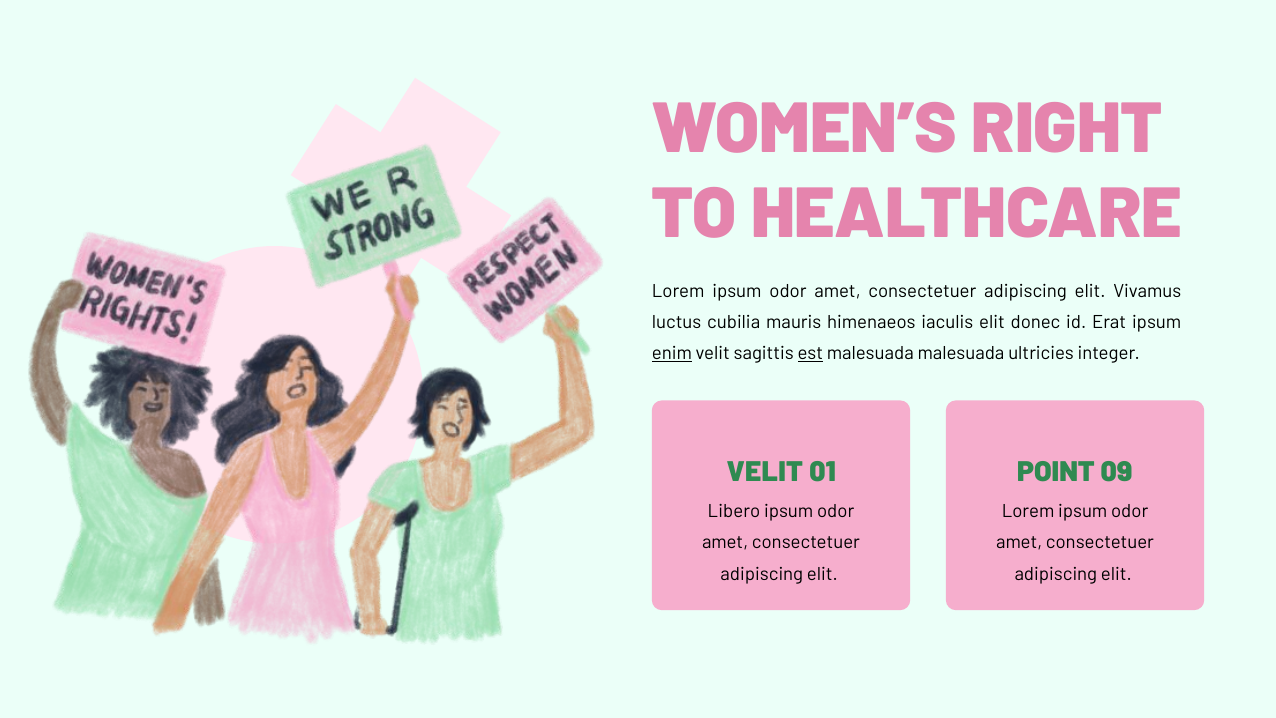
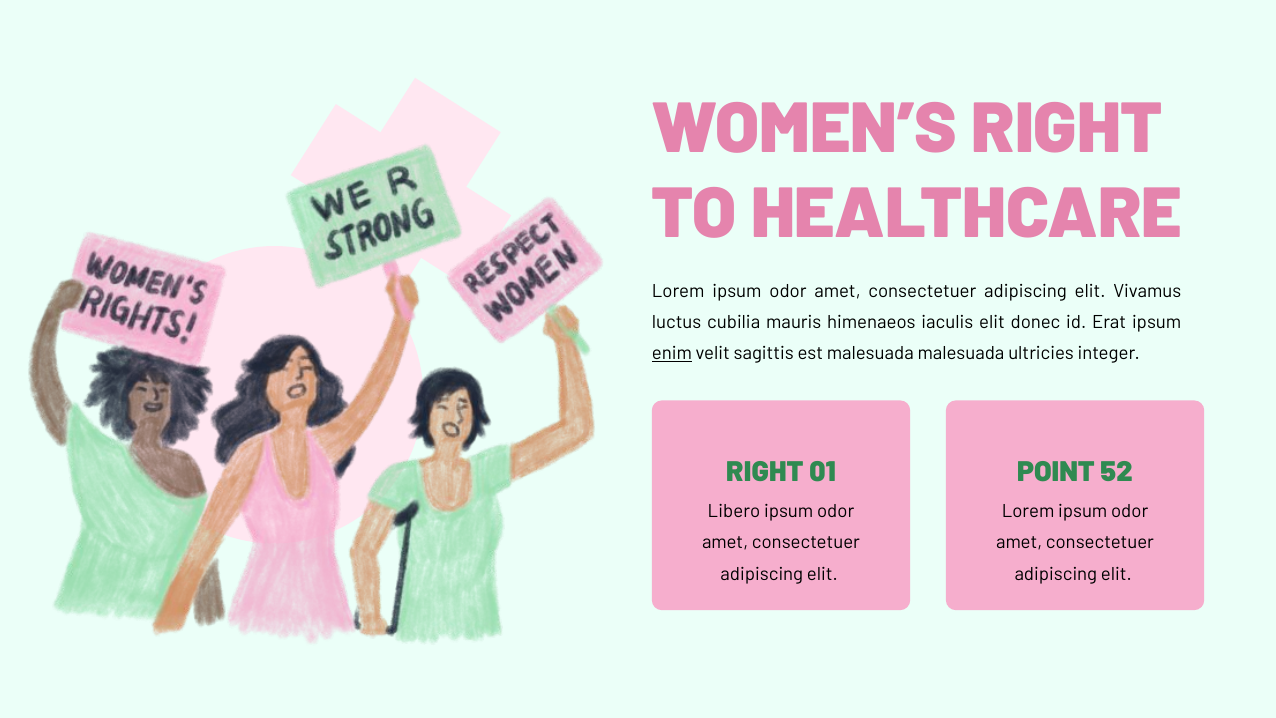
est underline: present -> none (810, 354)
VELIT: VELIT -> RIGHT (765, 472)
09: 09 -> 52 (1117, 472)
